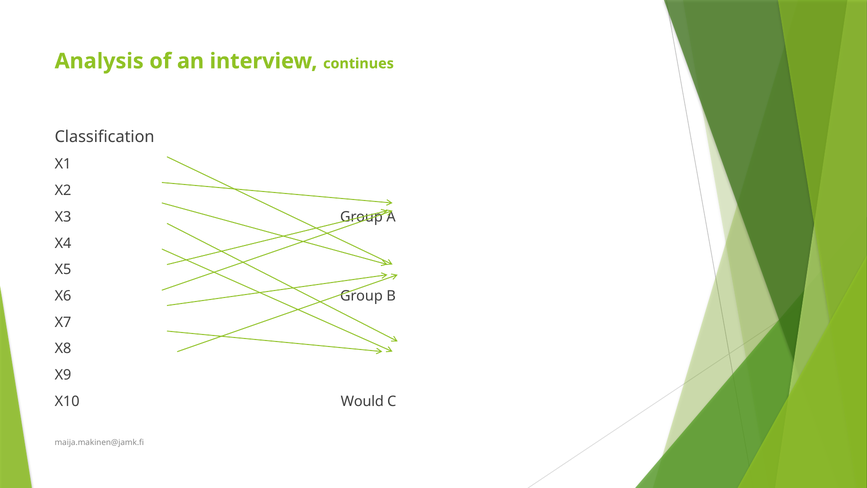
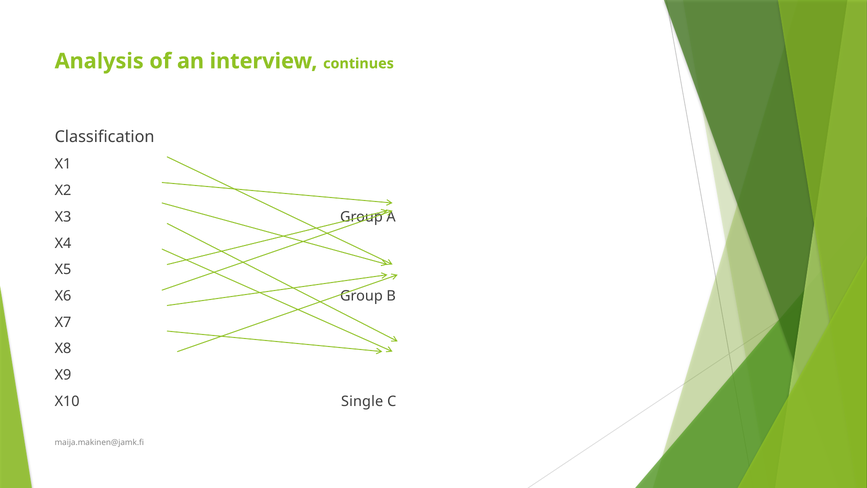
Would: Would -> Single (362, 401)
